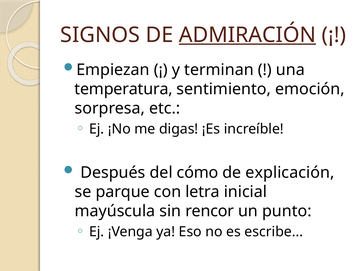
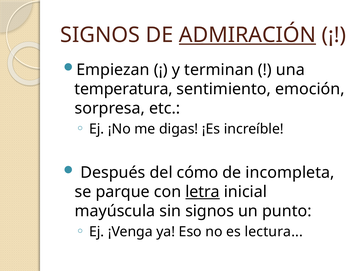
explicación: explicación -> incompleta (290, 172)
letra underline: none -> present (203, 192)
sin rencor: rencor -> signos (210, 211)
escribe: escribe -> lectura (274, 232)
